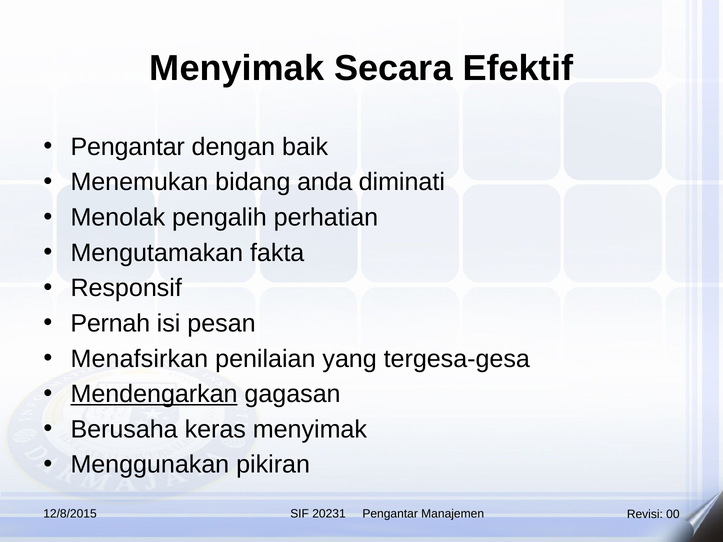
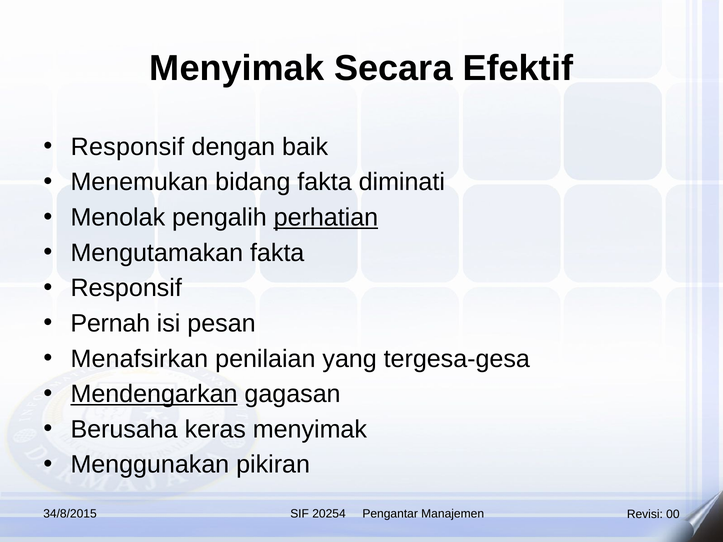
Pengantar: Pengantar -> Responsif (127, 147)
bidang anda: anda -> fakta (325, 182)
perhatian underline: none -> present (326, 218)
12/8/2015: 12/8/2015 -> 34/8/2015 (70, 514)
20231: 20231 -> 20254 (329, 514)
